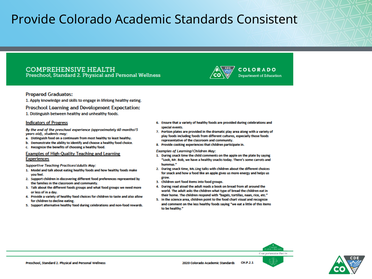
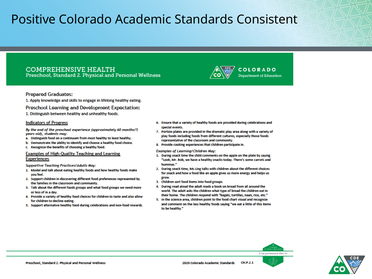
Provide: Provide -> Positive (33, 19)
